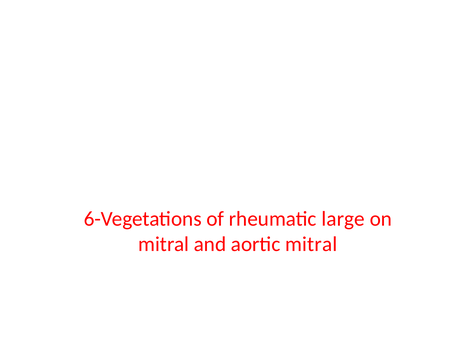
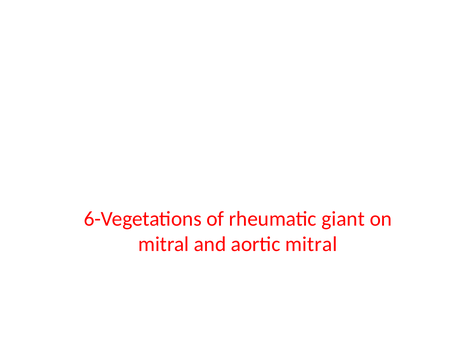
large: large -> giant (343, 219)
